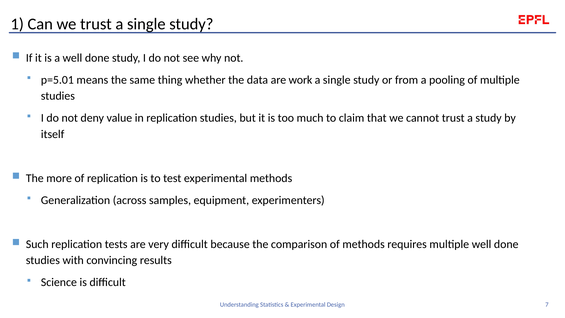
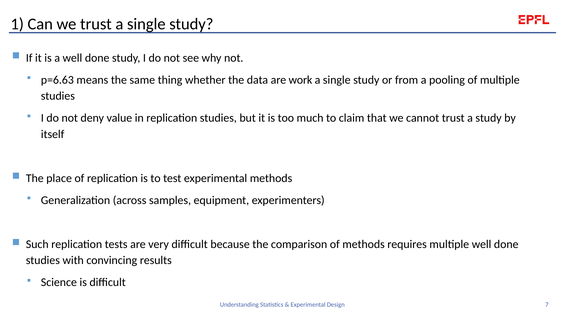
p=5.01: p=5.01 -> p=6.63 (57, 80)
more: more -> place (59, 178)
